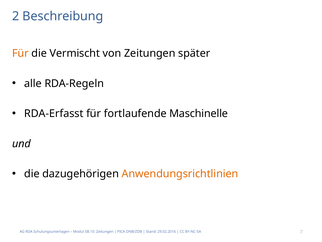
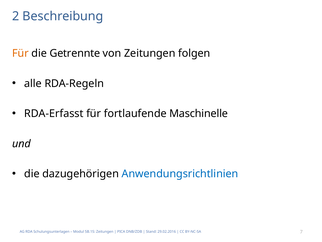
Vermischt: Vermischt -> Getrennte (75, 53)
später: später -> folgen (194, 53)
Anwendungsrichtlinien colour: orange -> blue (180, 173)
